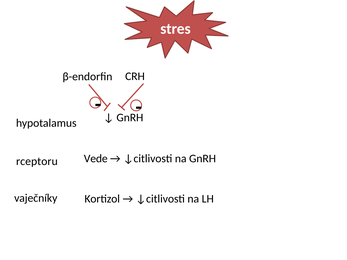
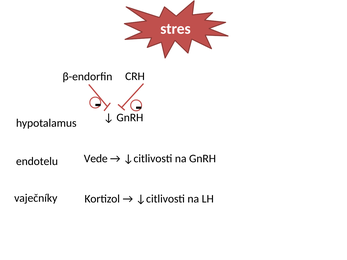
rceptoru: rceptoru -> endotelu (37, 161)
